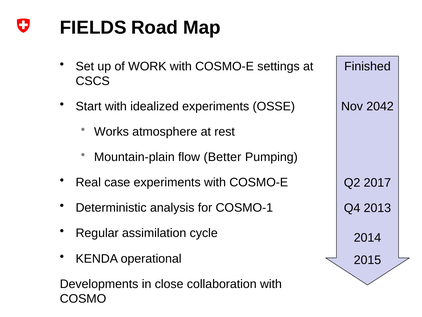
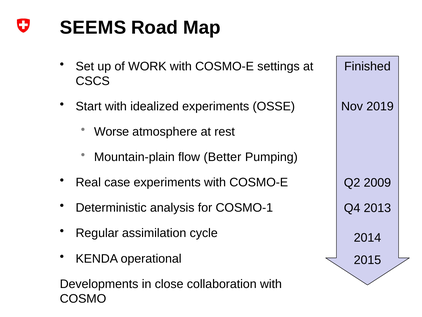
FIELDS: FIELDS -> SEEMS (93, 28)
2042: 2042 -> 2019 (380, 106)
Works: Works -> Worse (112, 132)
2017: 2017 -> 2009 (377, 182)
